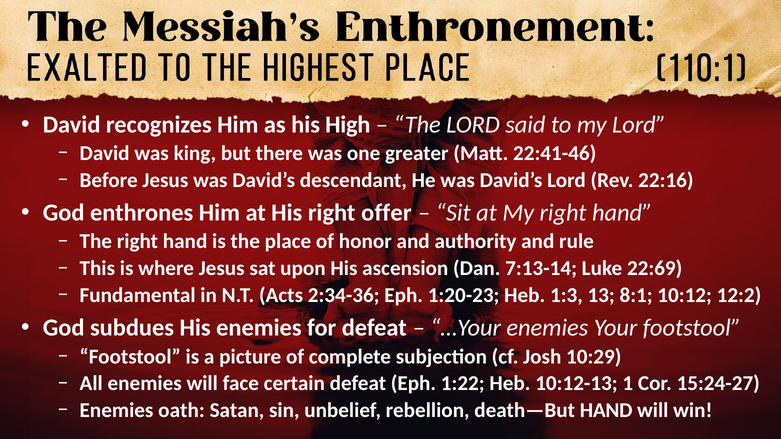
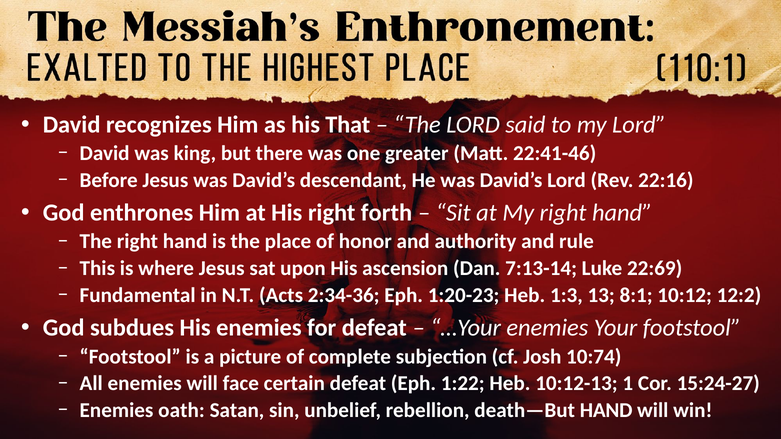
High: High -> That (348, 125)
offer: offer -> forth (386, 213)
10:29: 10:29 -> 10:74 (594, 357)
